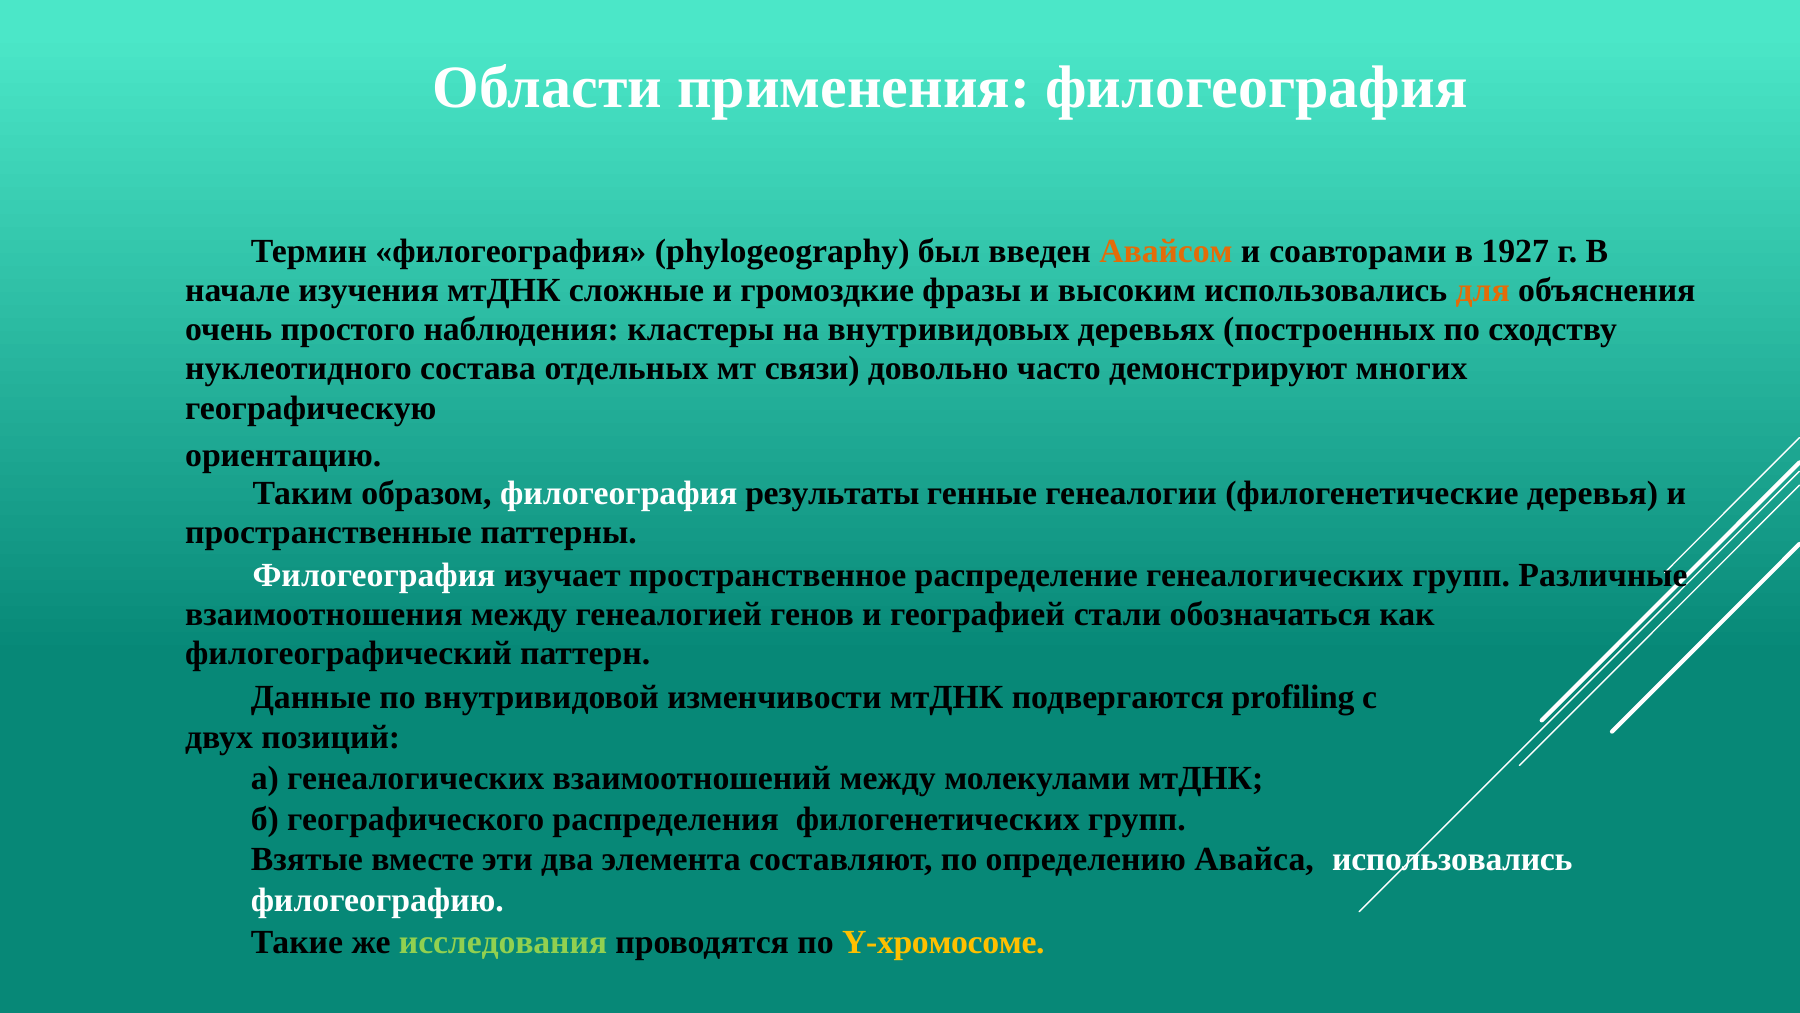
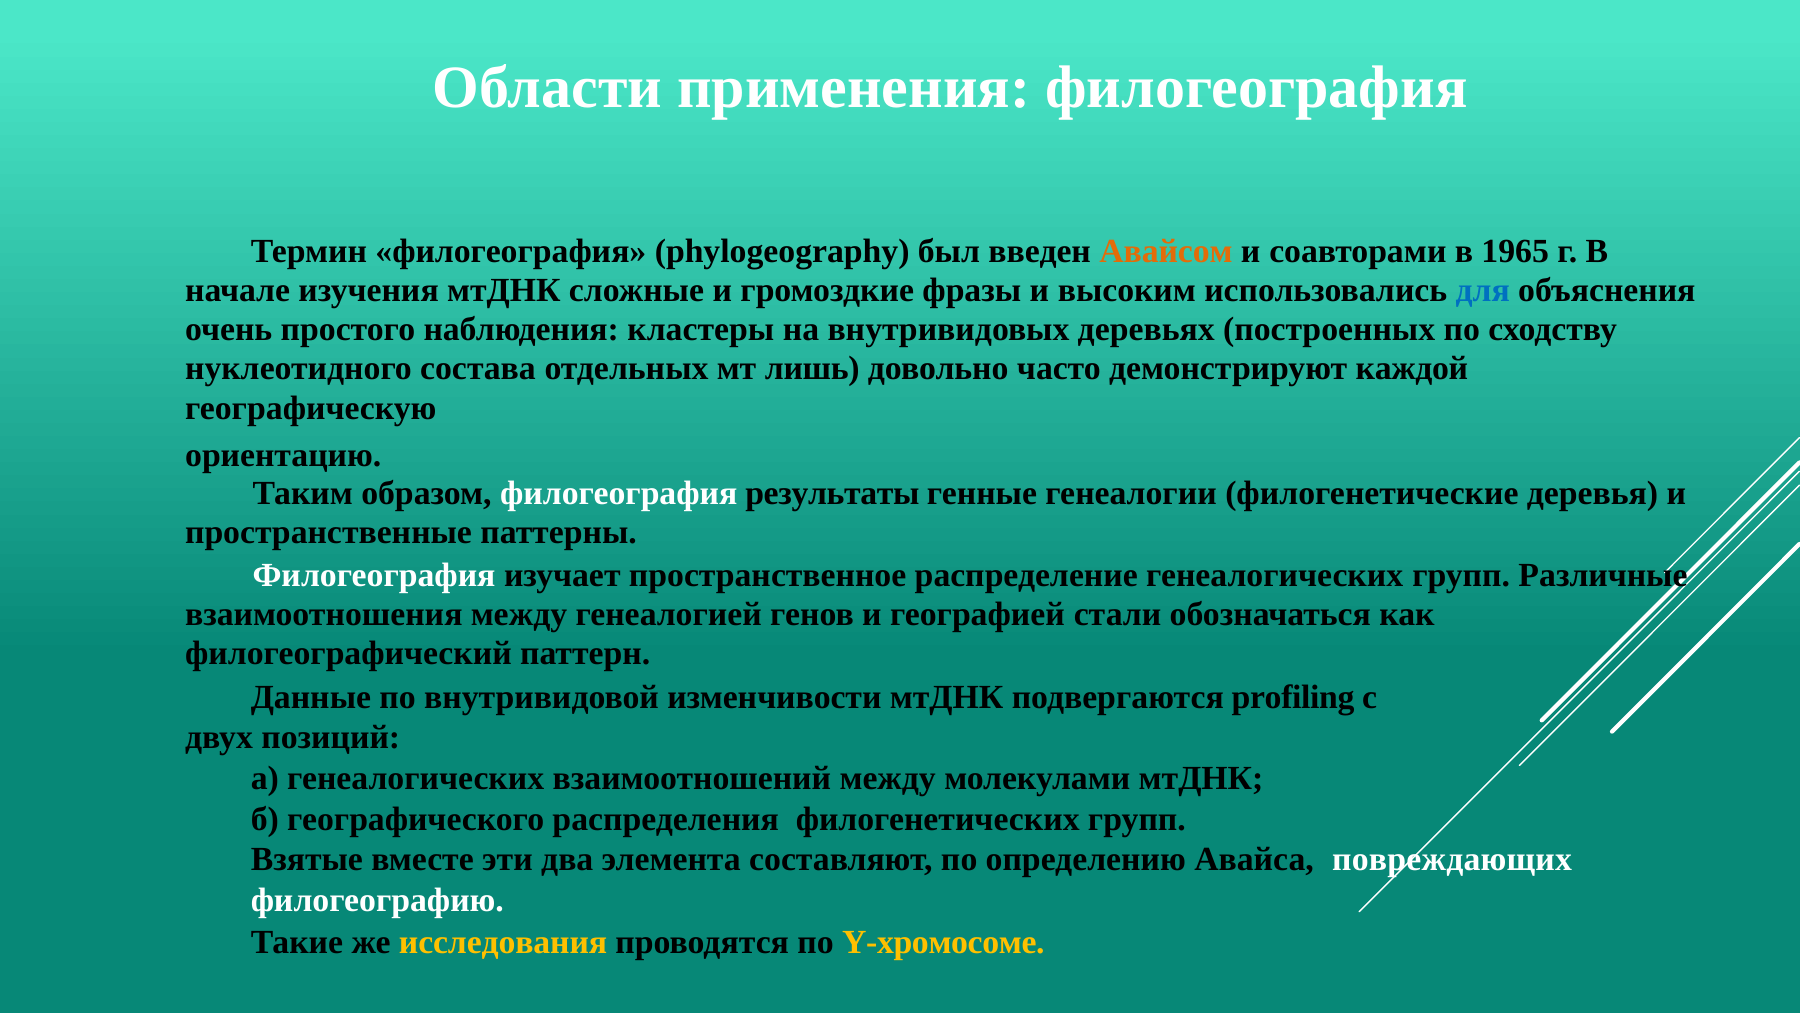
1927: 1927 -> 1965 (1515, 251)
для colour: orange -> blue (1483, 290)
связи: связи -> лишь (812, 369)
многих: многих -> каждой (1412, 369)
Авайса использовались: использовались -> повреждающих (1452, 859)
исследования colour: light green -> yellow (503, 942)
